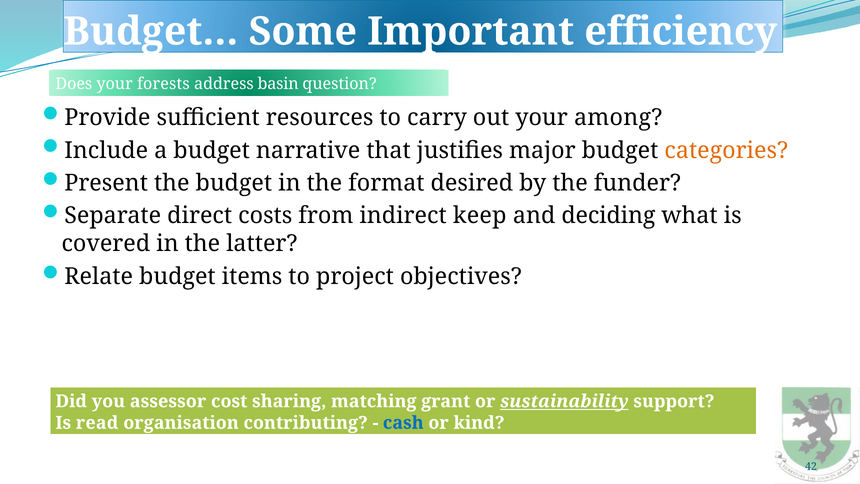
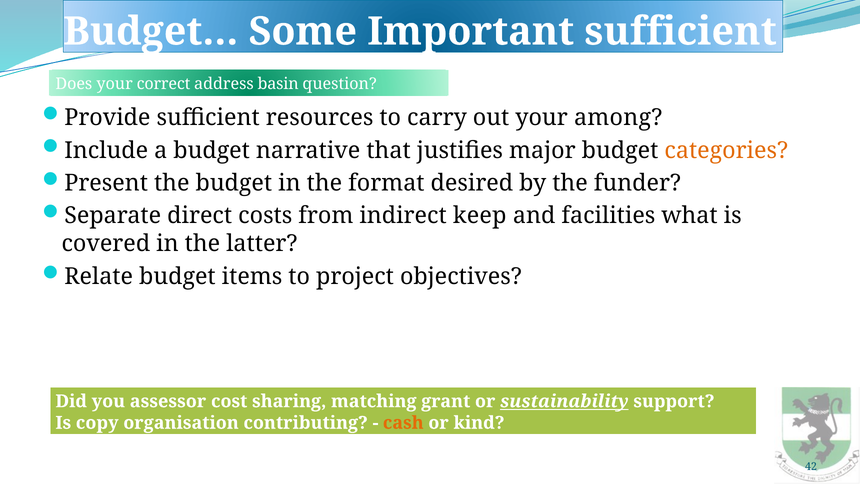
efficiency: efficiency -> sufficient (680, 32)
forests: forests -> correct (163, 84)
deciding: deciding -> facilities (608, 216)
read: read -> copy (97, 423)
cash colour: blue -> orange (403, 423)
